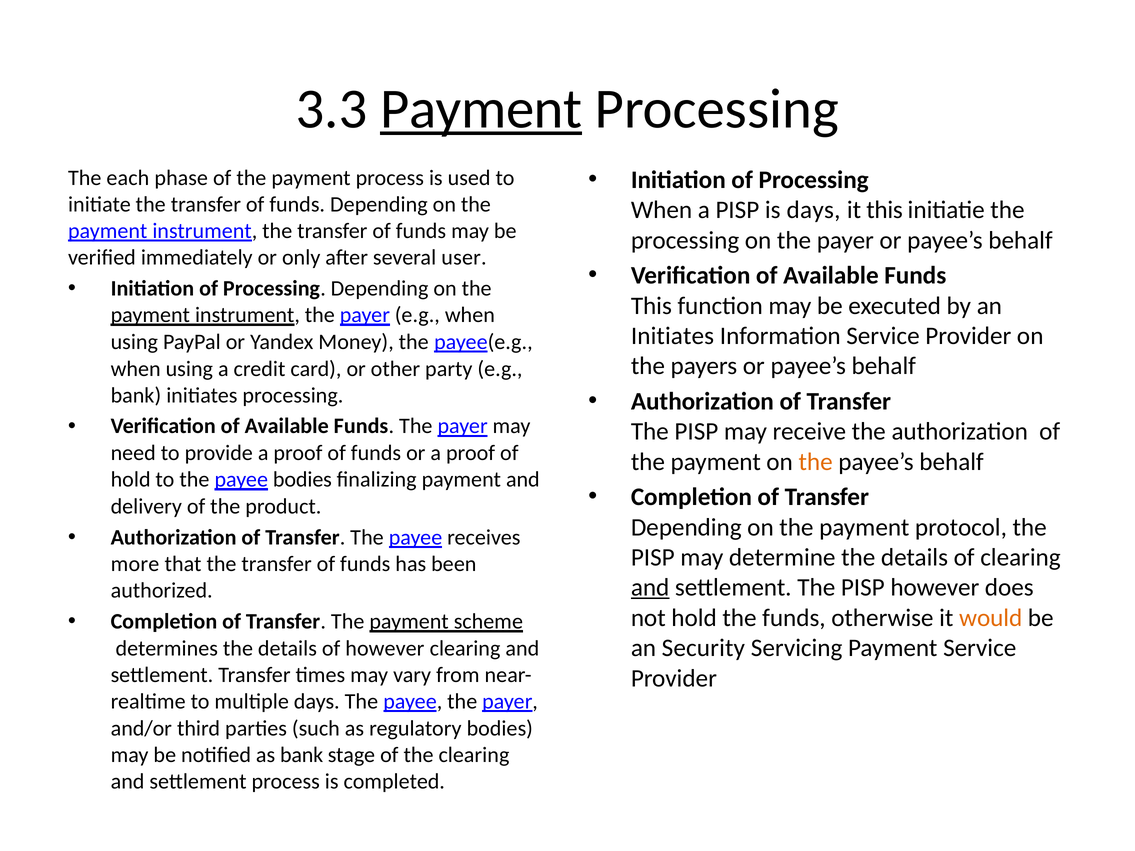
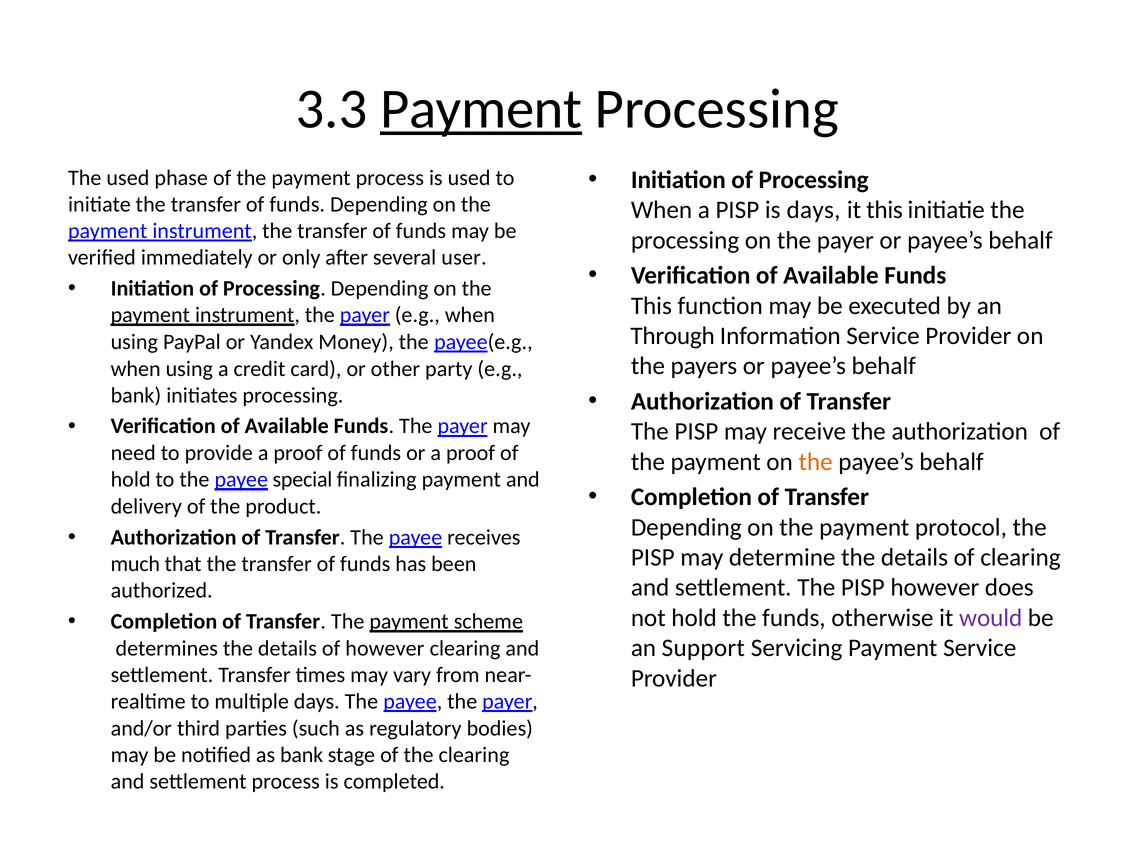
The each: each -> used (128, 178)
Initiates: Initiates -> Through (673, 336)
payee bodies: bodies -> special (302, 480)
more: more -> much (135, 564)
and underline: present -> none (650, 588)
would colour: orange -> purple (991, 618)
Security: Security -> Support (703, 648)
